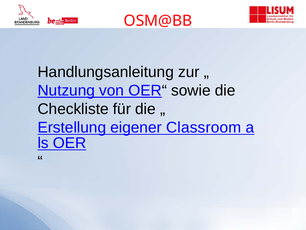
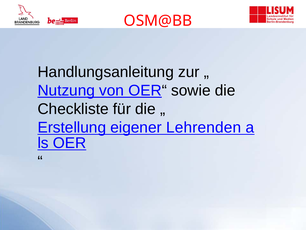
Classroom: Classroom -> Lehrenden (204, 127)
